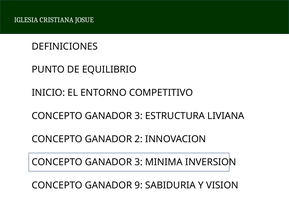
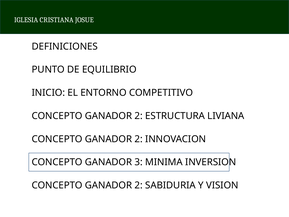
3: 3 -> 2 (139, 116)
9: 9 -> 2 (139, 185)
